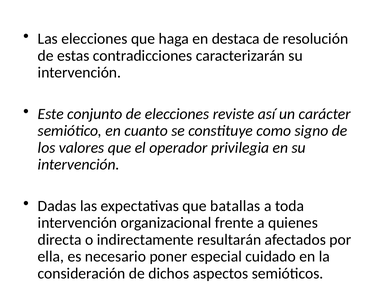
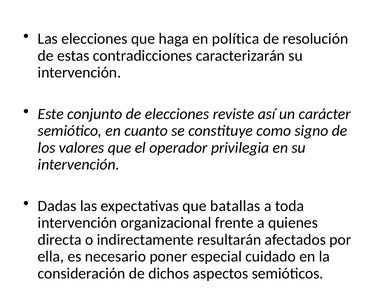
destaca: destaca -> política (236, 39)
